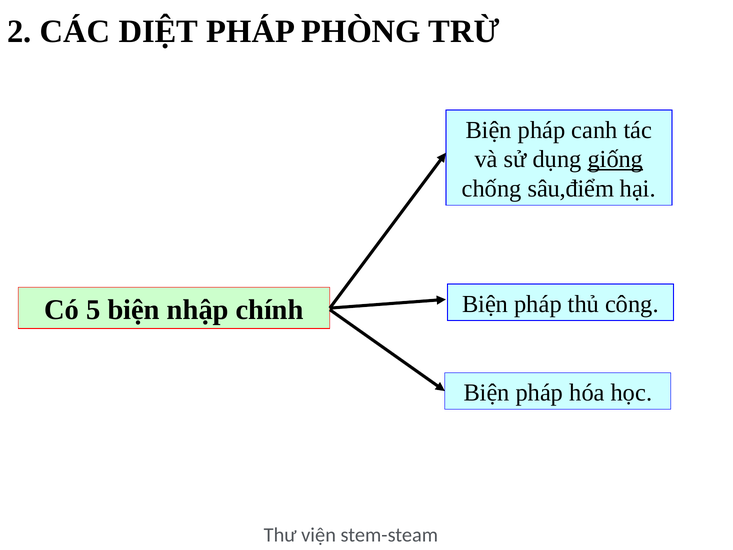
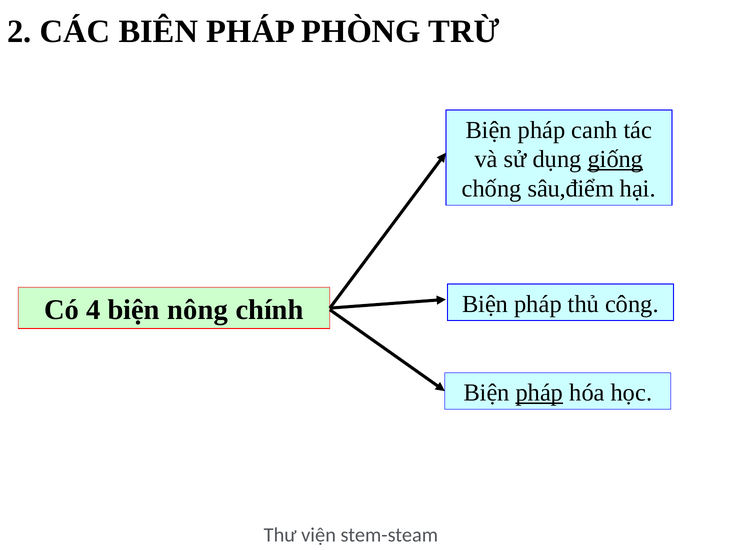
DIỆT: DIỆT -> BIÊN (158, 32)
5: 5 -> 4 (93, 310)
nhập: nhập -> nông (198, 310)
pháp underline: none -> present (539, 393)
